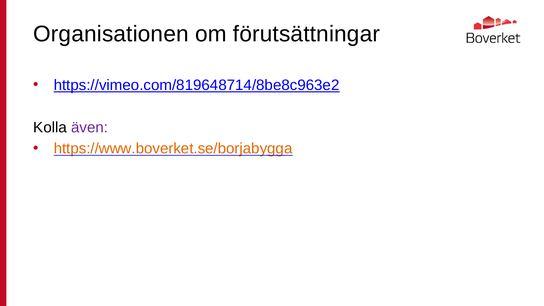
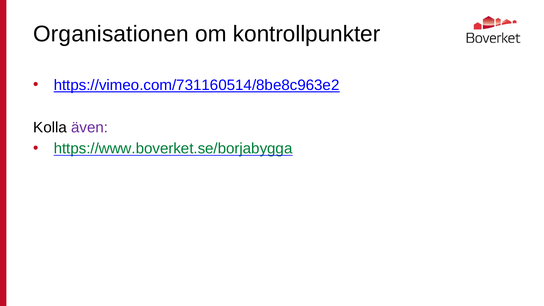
förutsättningar: förutsättningar -> kontrollpunkter (307, 34)
https://vimeo.com/819648714/8be8c963e2: https://vimeo.com/819648714/8be8c963e2 -> https://vimeo.com/731160514/8be8c963e2 (197, 85)
https://www.boverket.se/borjabygga colour: orange -> green (173, 149)
